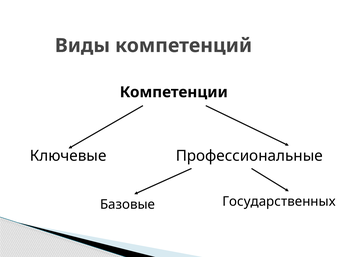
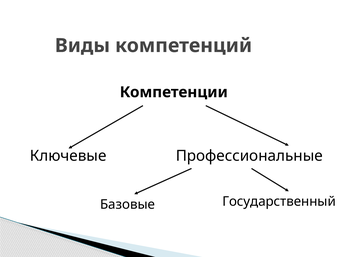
Государственных: Государственных -> Государственный (279, 202)
